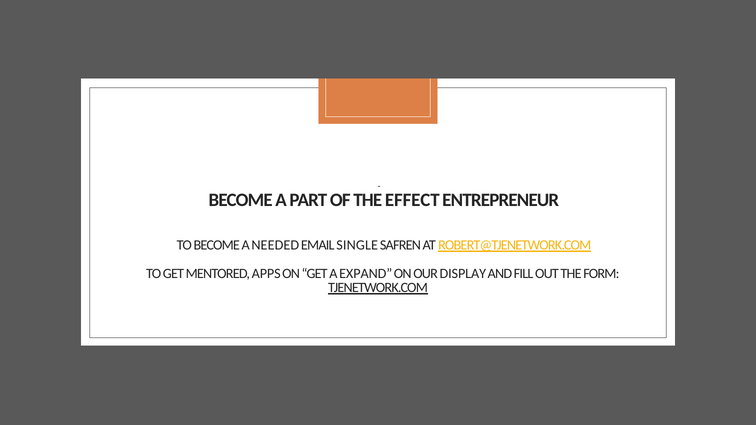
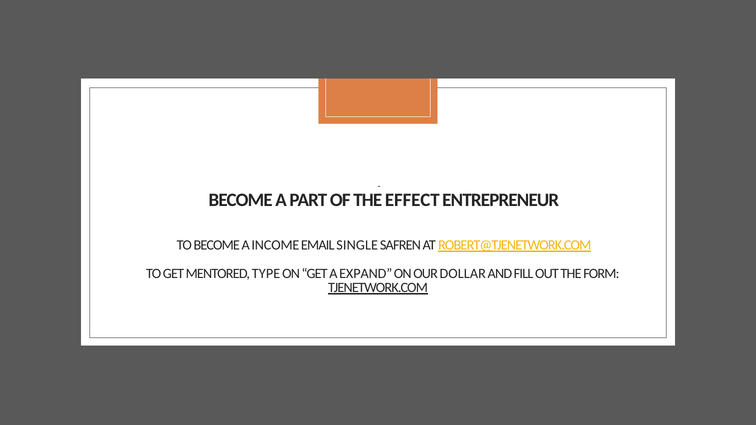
NEEDED: NEEDED -> INCOME (275, 245)
APPS: APPS -> TYPE (266, 274)
DISPLAY: DISPLAY -> DOLLAR (463, 274)
